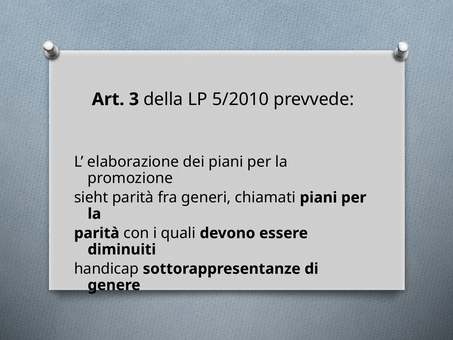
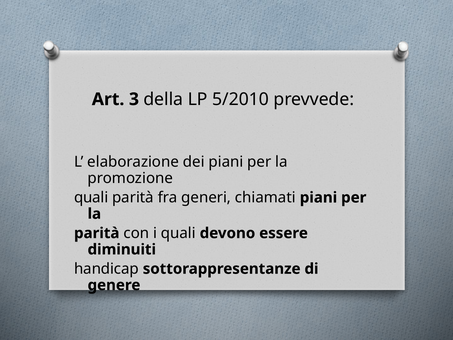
sieht: sieht -> quali (91, 197)
